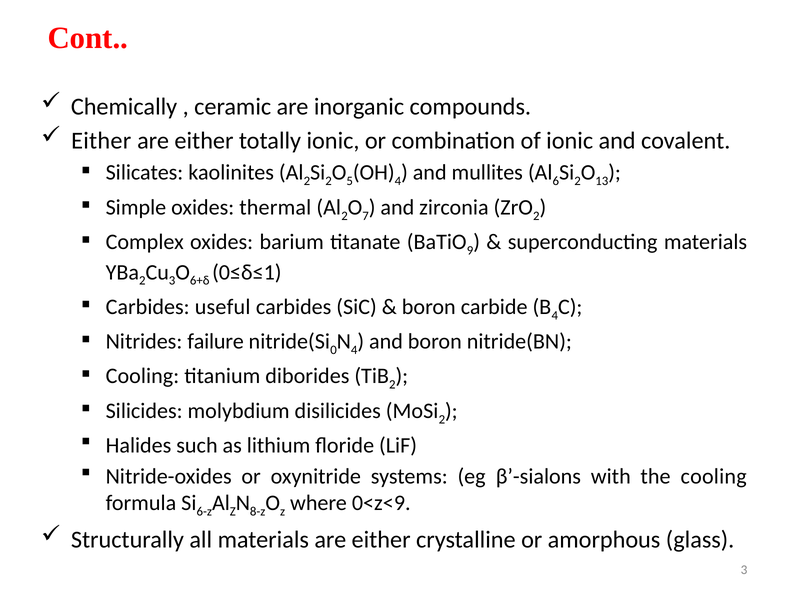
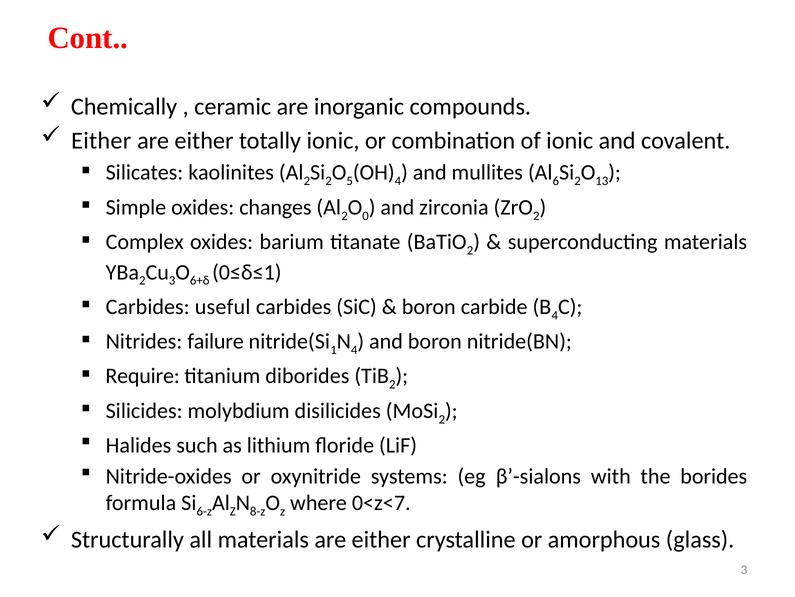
thermal: thermal -> changes (275, 207)
7: 7 -> 0 (366, 216)
9: 9 -> 2 (470, 250)
0: 0 -> 1 (334, 350)
Cooling: Cooling -> Require (143, 376)
the cooling: cooling -> borides (714, 476)
0<z<9: 0<z<9 -> 0<z<7 (381, 502)
